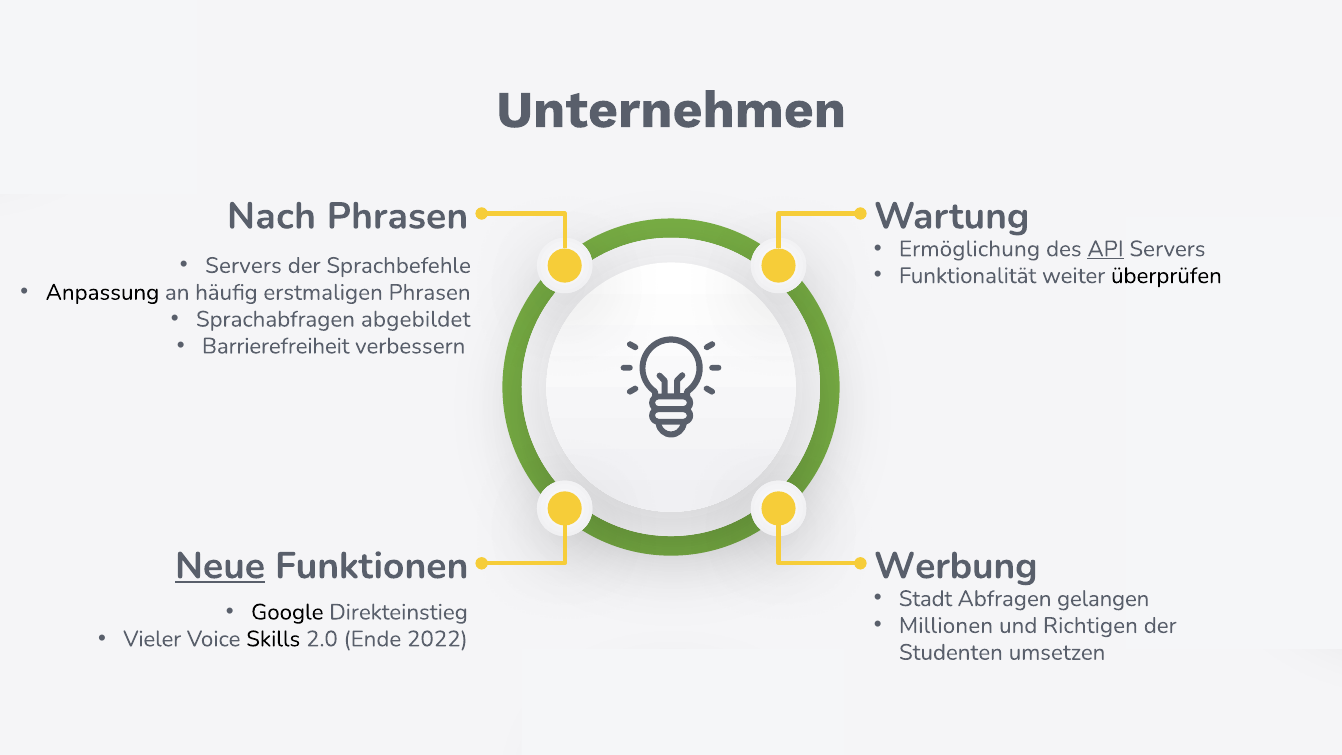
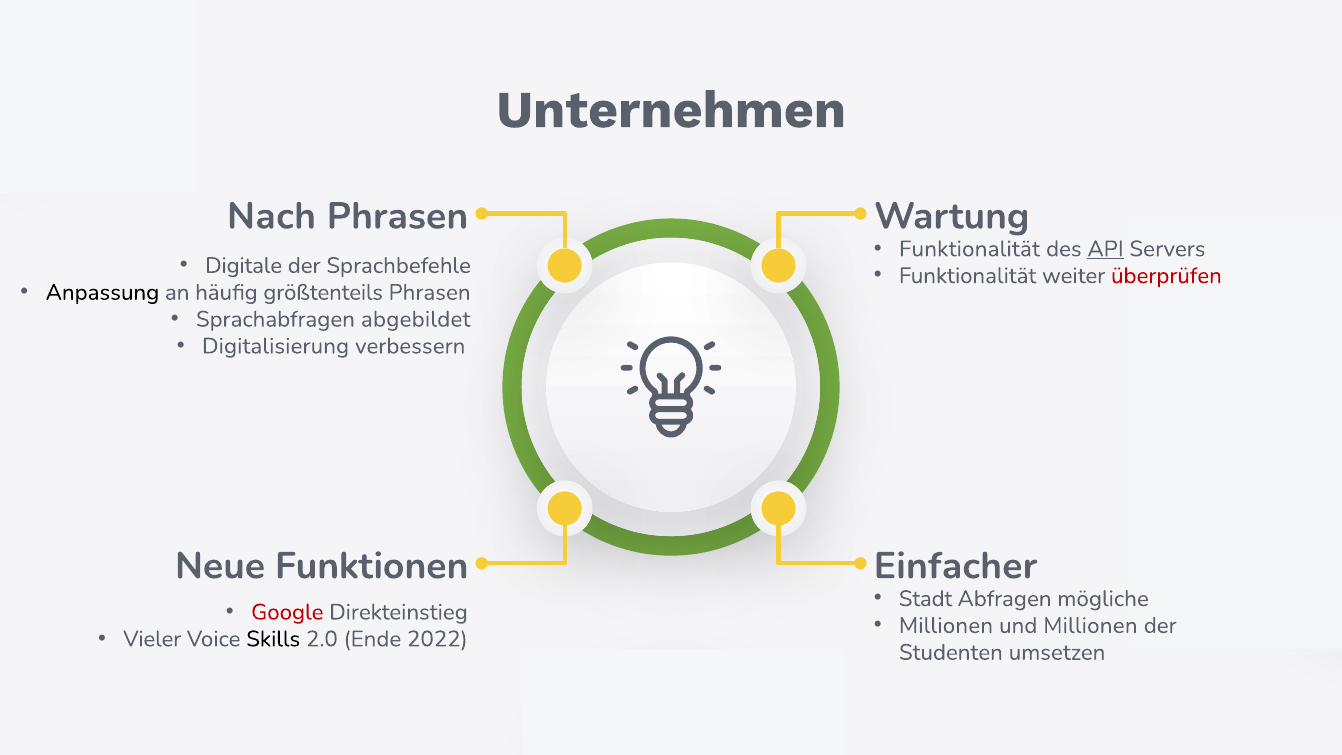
Ermöglichung: Ermöglichung -> Funktionalität (969, 249)
Servers: Servers -> Digitale (244, 266)
überprüfen colour: black -> red (1166, 276)
erstmaligen: erstmaligen -> größtenteils (323, 292)
Barrierefreiheit: Barrierefreiheit -> Digitalisierung (276, 346)
Neue underline: present -> none (220, 566)
Werbung: Werbung -> Einfacher (956, 566)
gelangen: gelangen -> mögliche (1103, 599)
Google colour: black -> red (287, 612)
und Richtigen: Richtigen -> Millionen (1090, 625)
